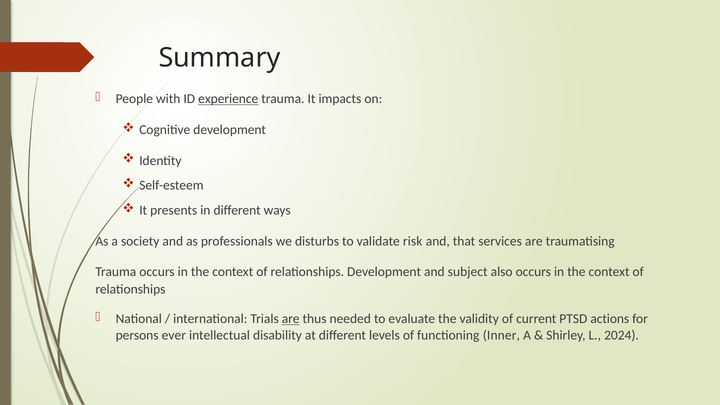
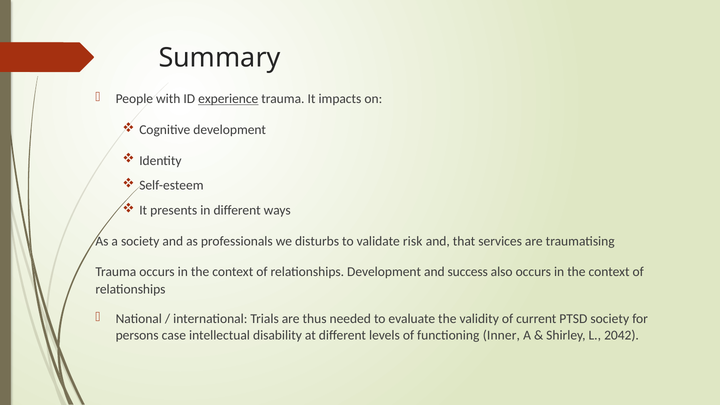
subject: subject -> success (468, 272)
are underline: present -> none (291, 319)
PTSD actions: actions -> society (610, 319)
ever: ever -> case (174, 335)
2024: 2024 -> 2042 (622, 335)
